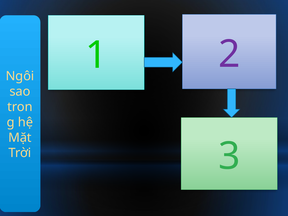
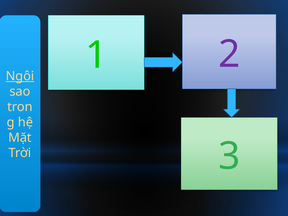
Ngôi underline: none -> present (20, 76)
